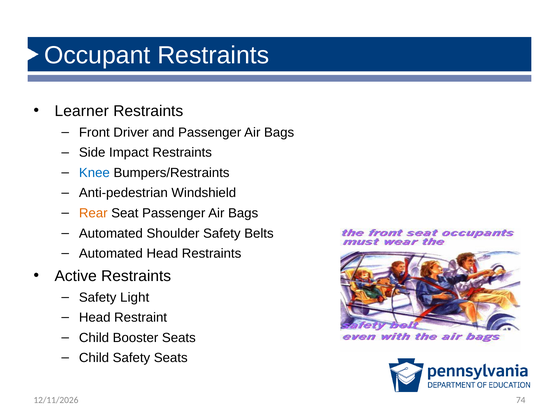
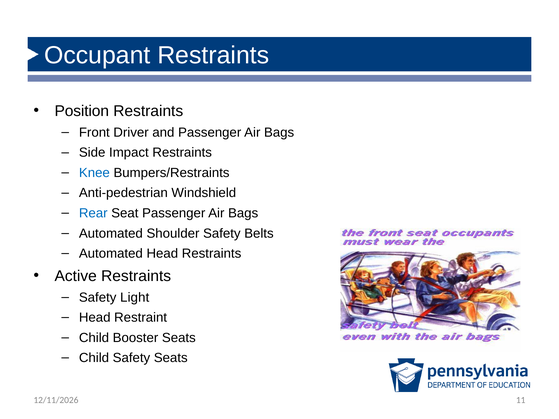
Learner: Learner -> Position (82, 111)
Rear colour: orange -> blue (93, 213)
74: 74 -> 11 (521, 400)
